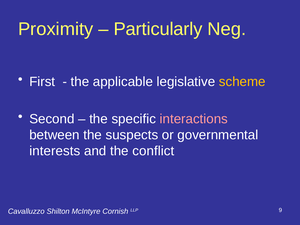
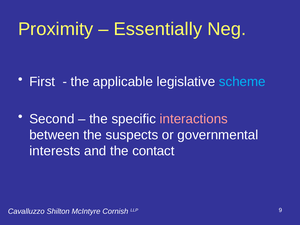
Particularly: Particularly -> Essentially (158, 29)
scheme colour: yellow -> light blue (242, 82)
conflict: conflict -> contact (153, 151)
